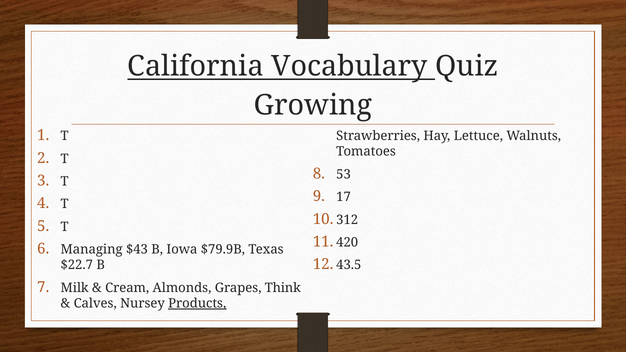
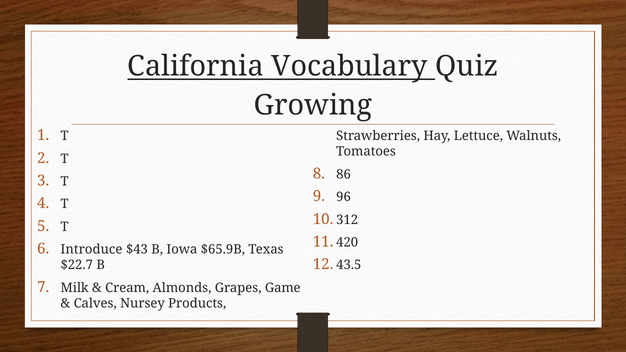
53: 53 -> 86 (344, 174)
17: 17 -> 96 (344, 197)
Managing: Managing -> Introduce (92, 250)
$79.9B: $79.9B -> $65.9B (223, 250)
Think: Think -> Game (283, 288)
Products underline: present -> none (197, 304)
